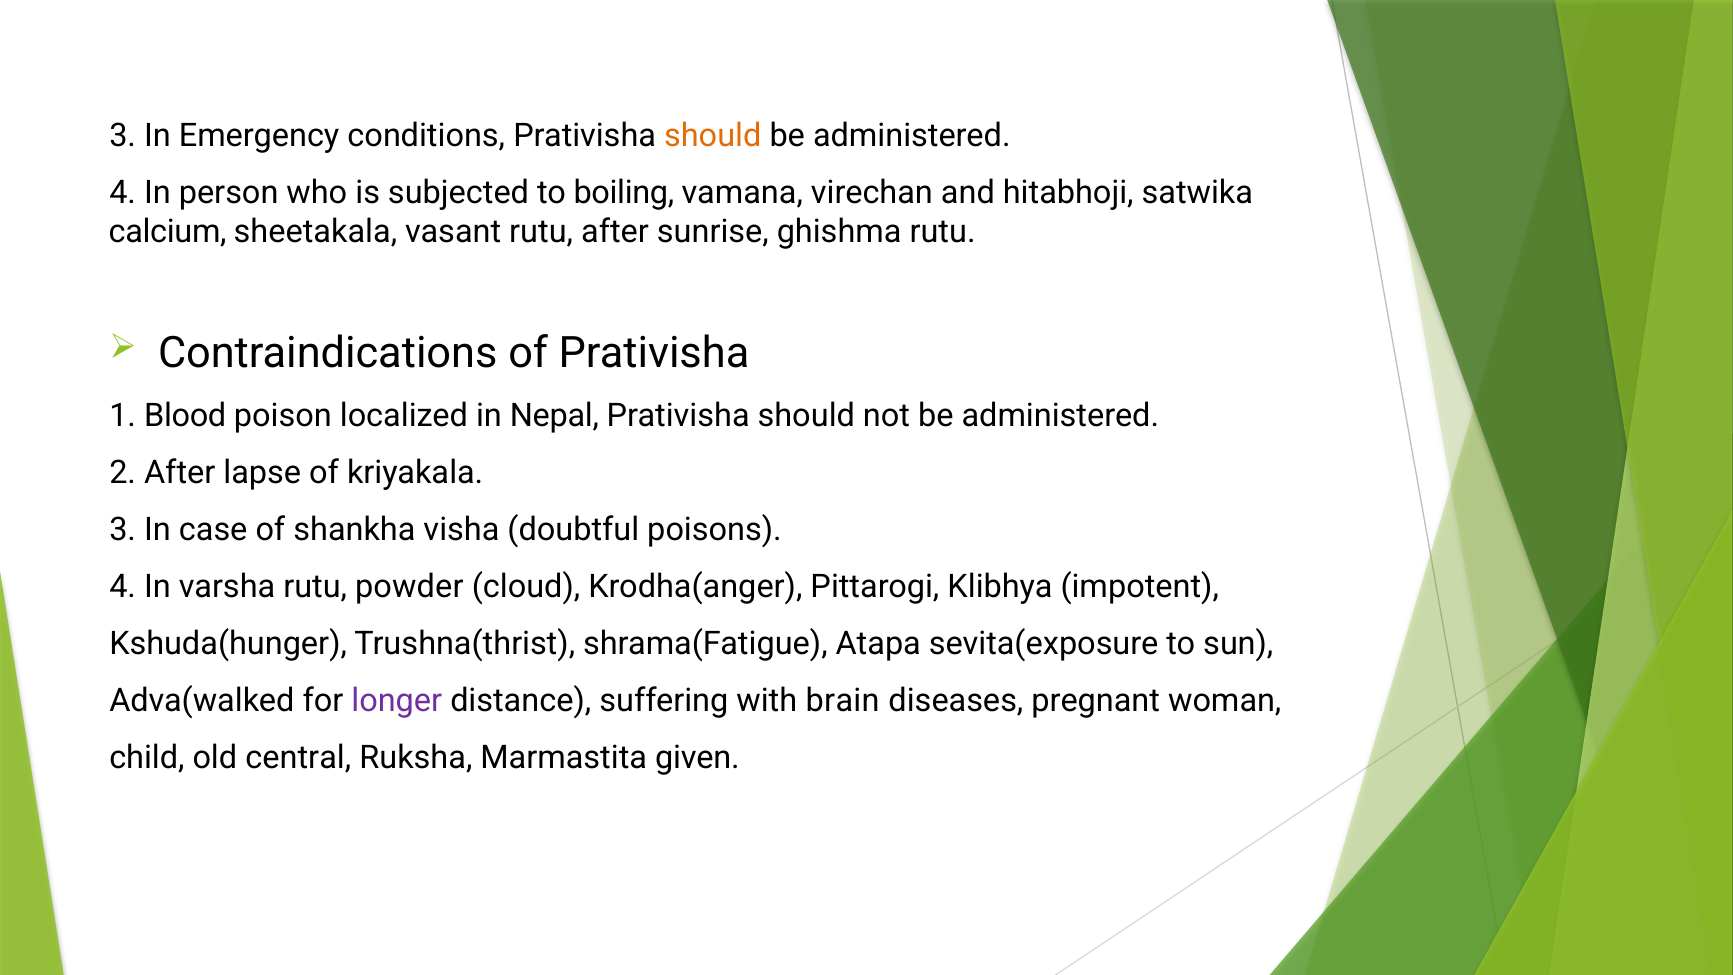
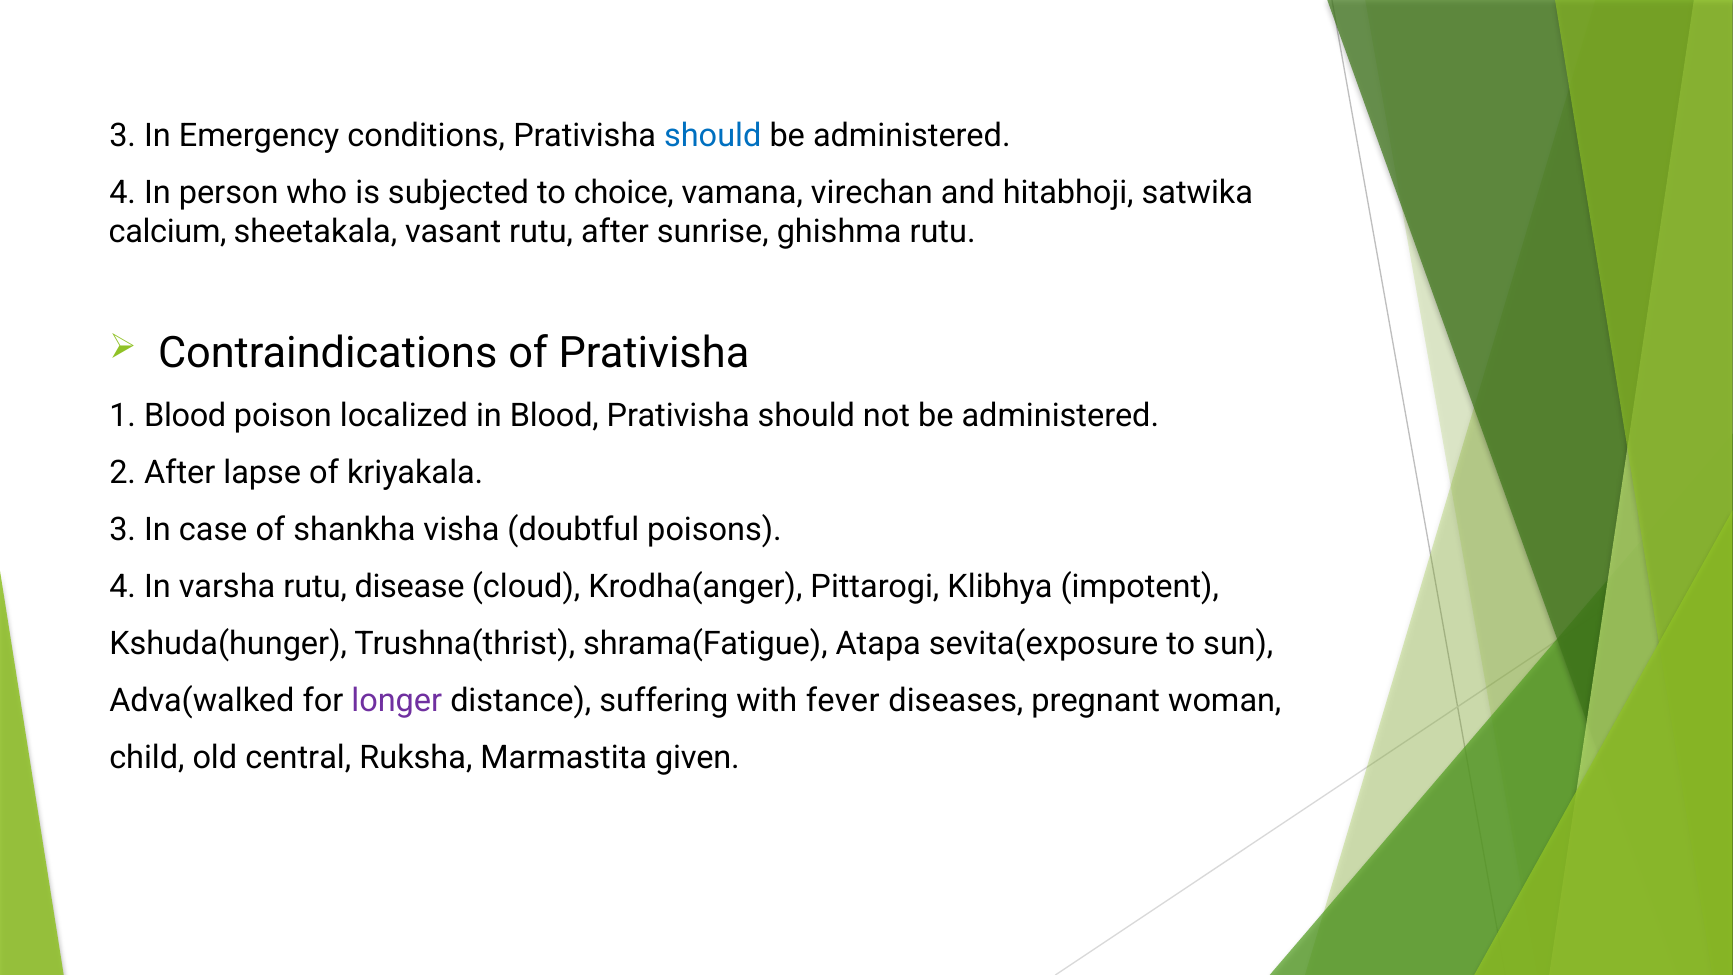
should colour: orange -> blue (713, 135)
boiling: boiling -> choice (624, 192)
in Nepal: Nepal -> Blood (554, 416)
powder: powder -> disease (410, 587)
brain: brain -> fever (843, 701)
